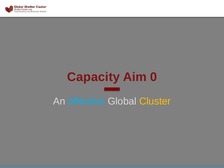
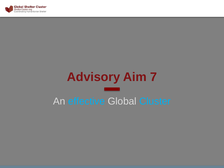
Capacity: Capacity -> Advisory (94, 77)
Aim 0: 0 -> 7 (154, 77)
Cluster colour: yellow -> light blue (155, 101)
